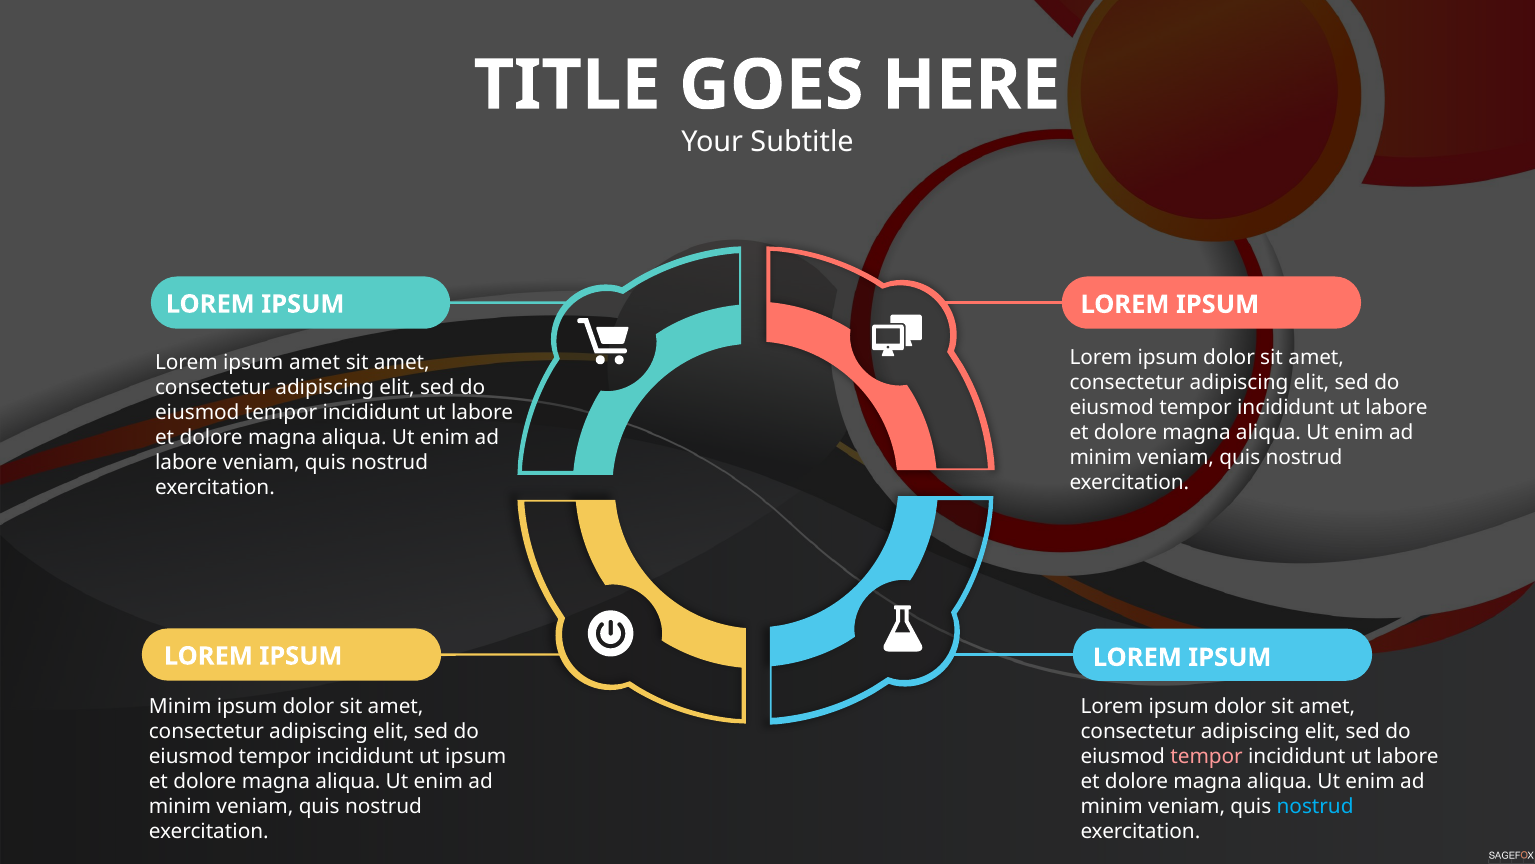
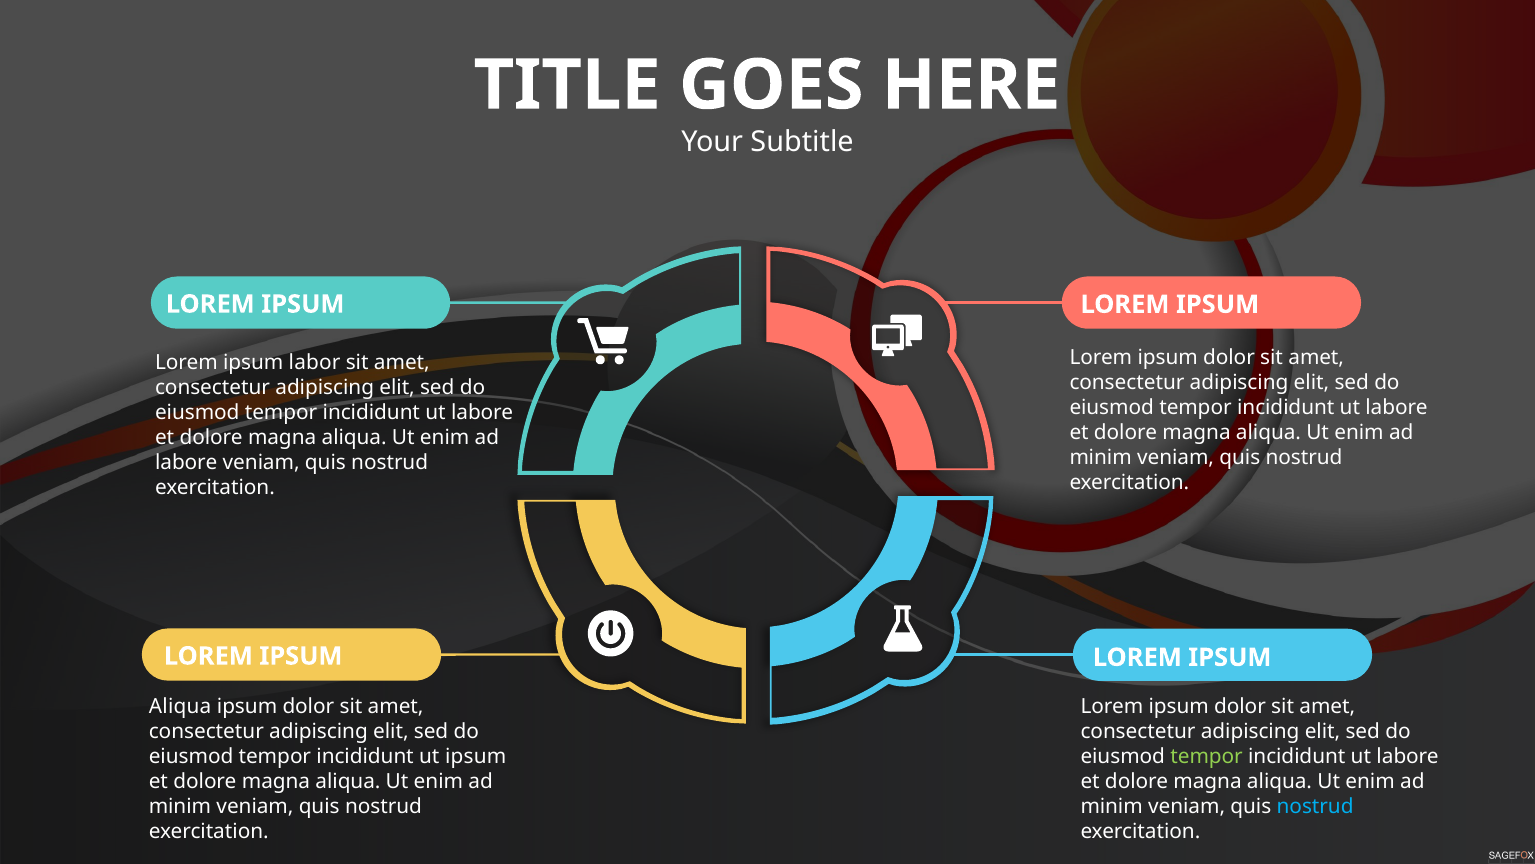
ipsum amet: amet -> labor (315, 362)
Minim: Minim -> Aliqua (180, 706)
tempor colour: pink -> light green (1207, 756)
